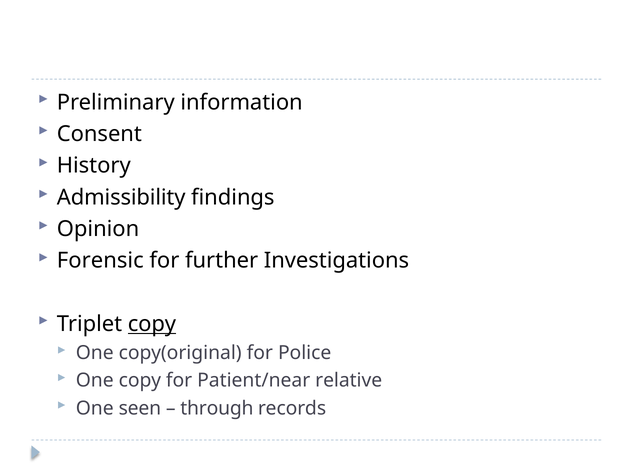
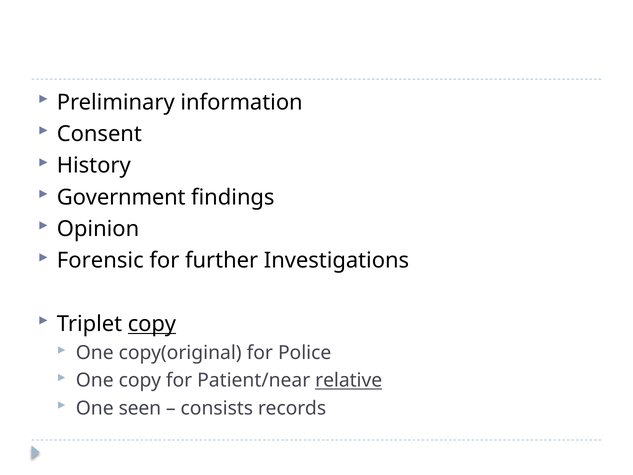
Admissibility: Admissibility -> Government (121, 197)
relative underline: none -> present (349, 380)
through: through -> consists (217, 408)
